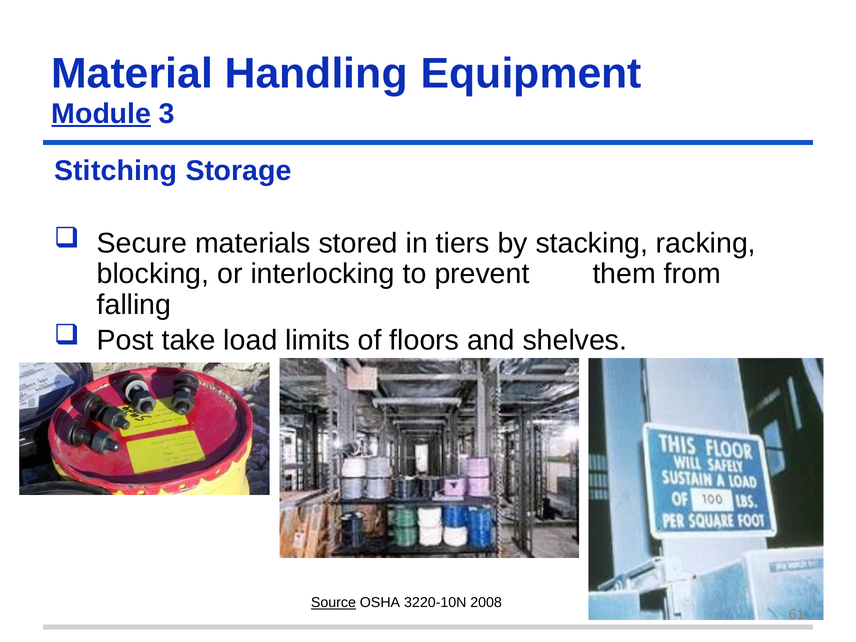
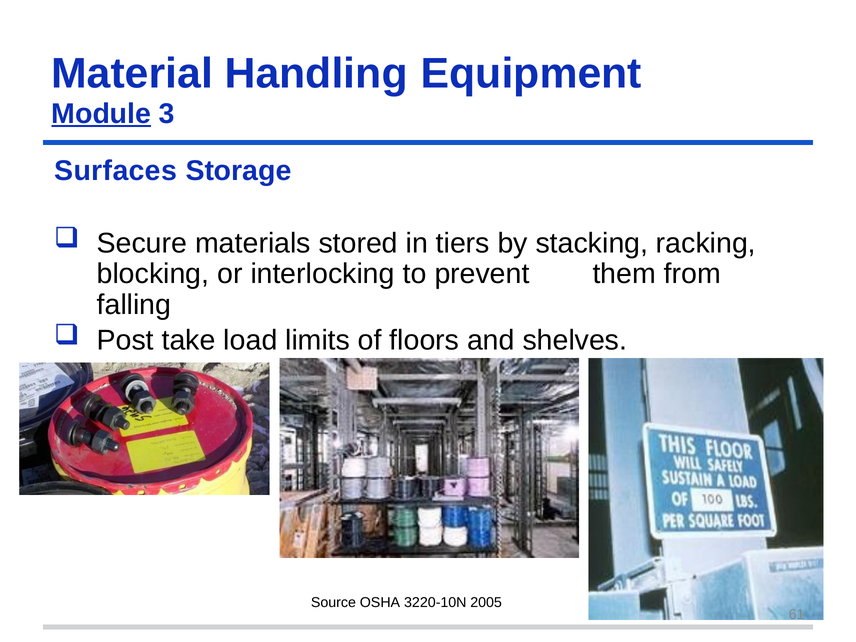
Stitching: Stitching -> Surfaces (116, 171)
Source underline: present -> none (333, 603)
2008: 2008 -> 2005 (486, 603)
